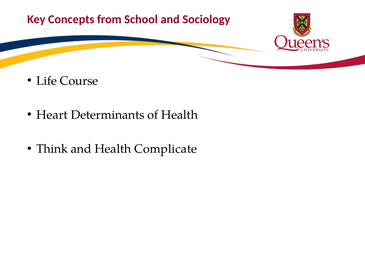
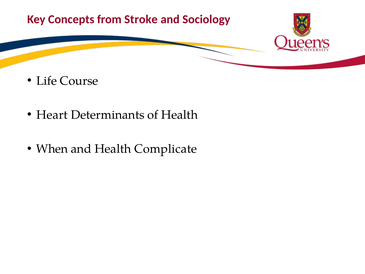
School: School -> Stroke (141, 19)
Think: Think -> When (52, 149)
